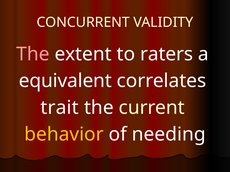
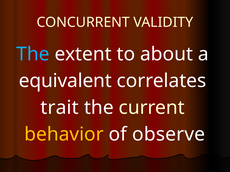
The colour: pink -> light blue (33, 54)
raters: raters -> about (167, 54)
needing: needing -> observe (169, 135)
